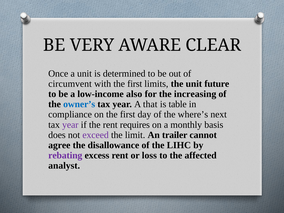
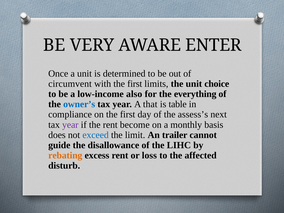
CLEAR: CLEAR -> ENTER (213, 45)
future: future -> choice (217, 84)
increasing: increasing -> everything (195, 94)
where’s: where’s -> assess’s (193, 114)
requires: requires -> become (135, 125)
exceed colour: purple -> blue (96, 135)
agree: agree -> guide (59, 145)
rebating colour: purple -> orange (65, 155)
analyst: analyst -> disturb (64, 166)
